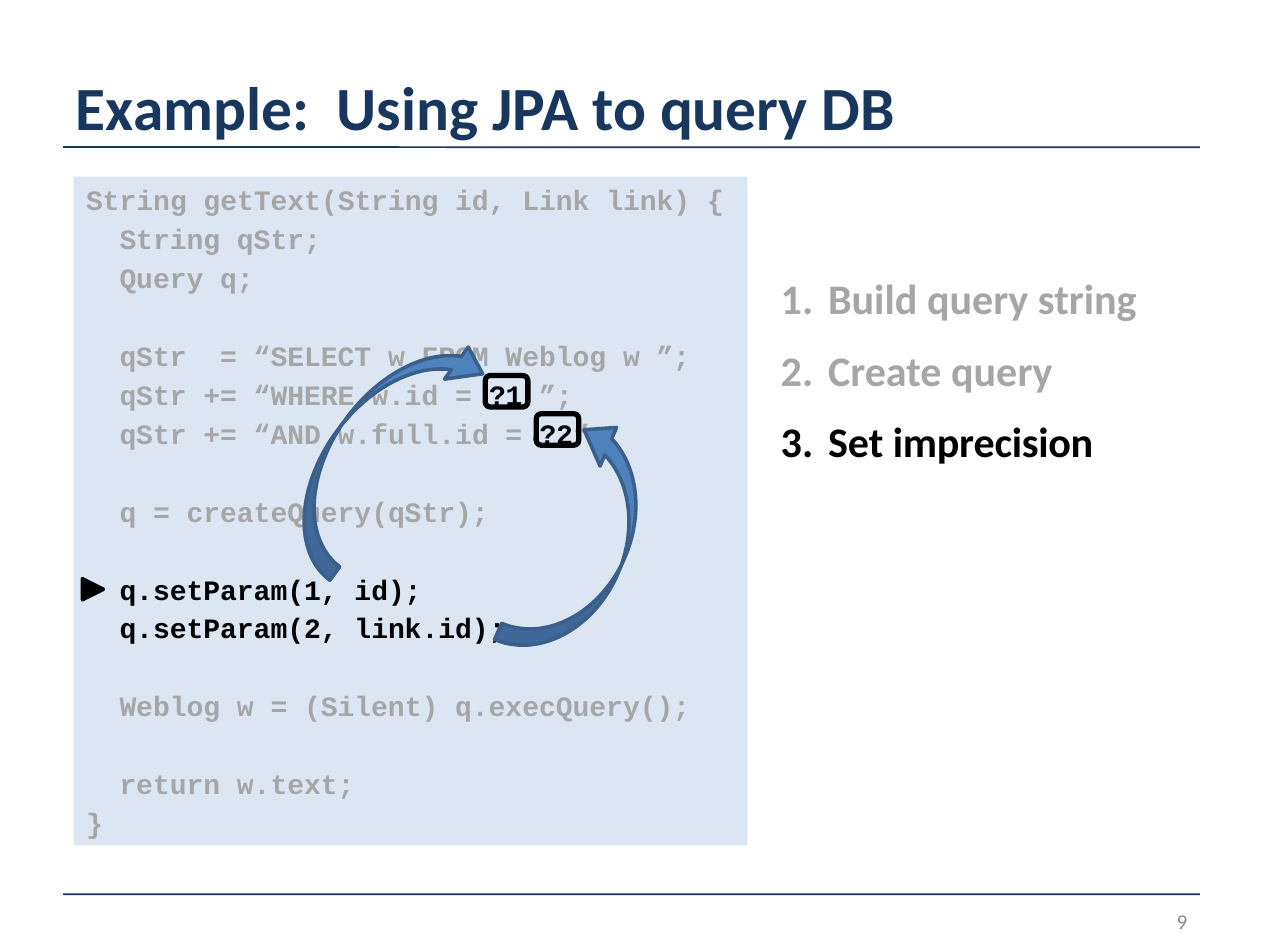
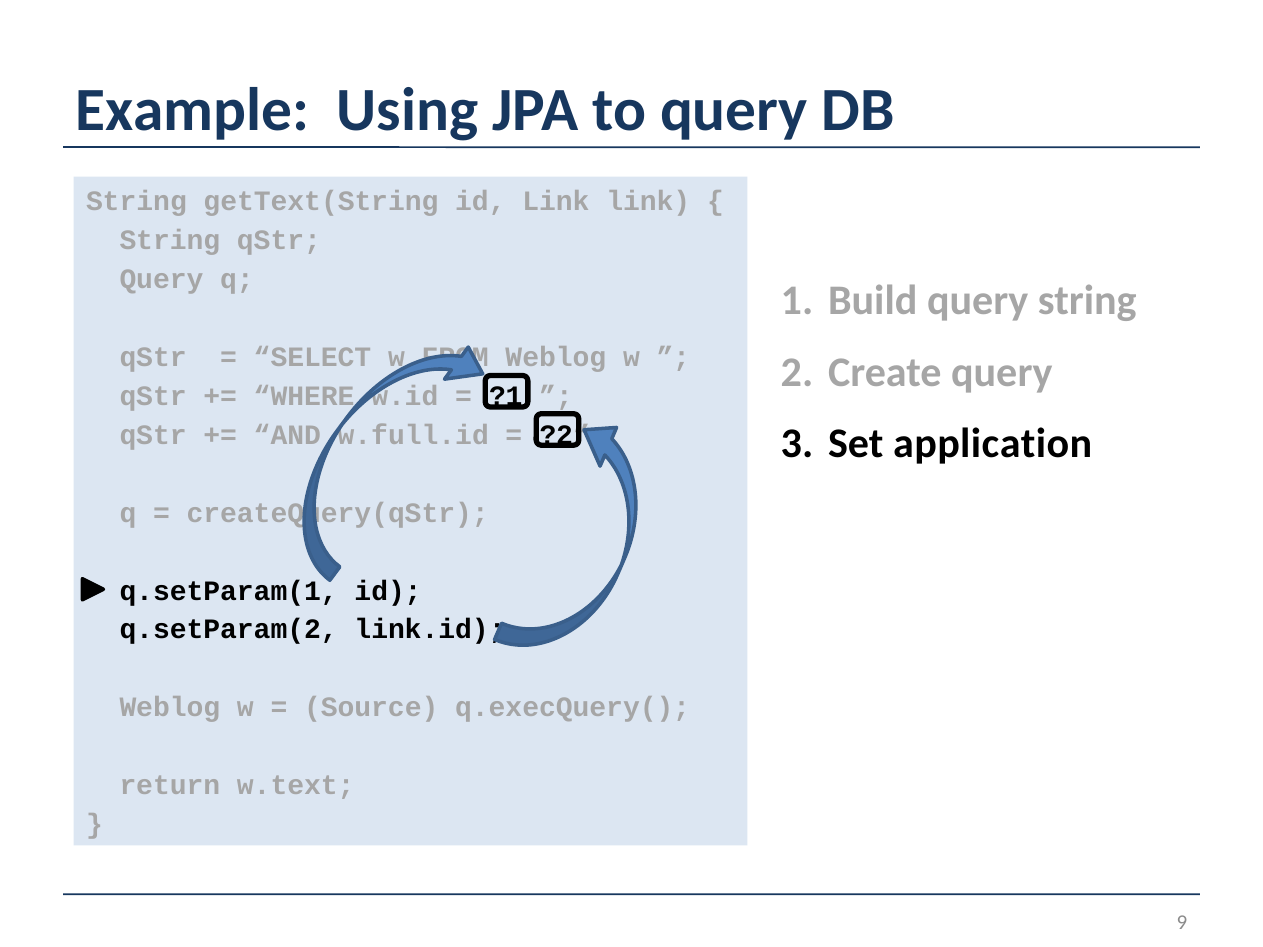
imprecision: imprecision -> application (993, 444)
Silent: Silent -> Source (371, 708)
